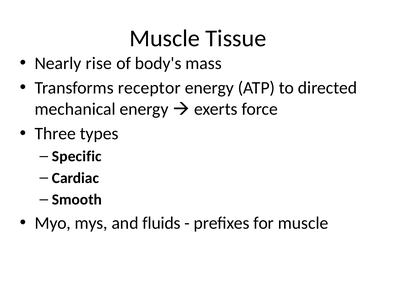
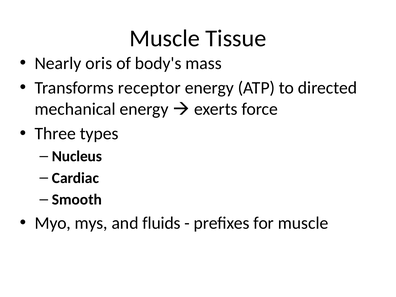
rise: rise -> oris (99, 63)
Specific: Specific -> Nucleus (77, 156)
